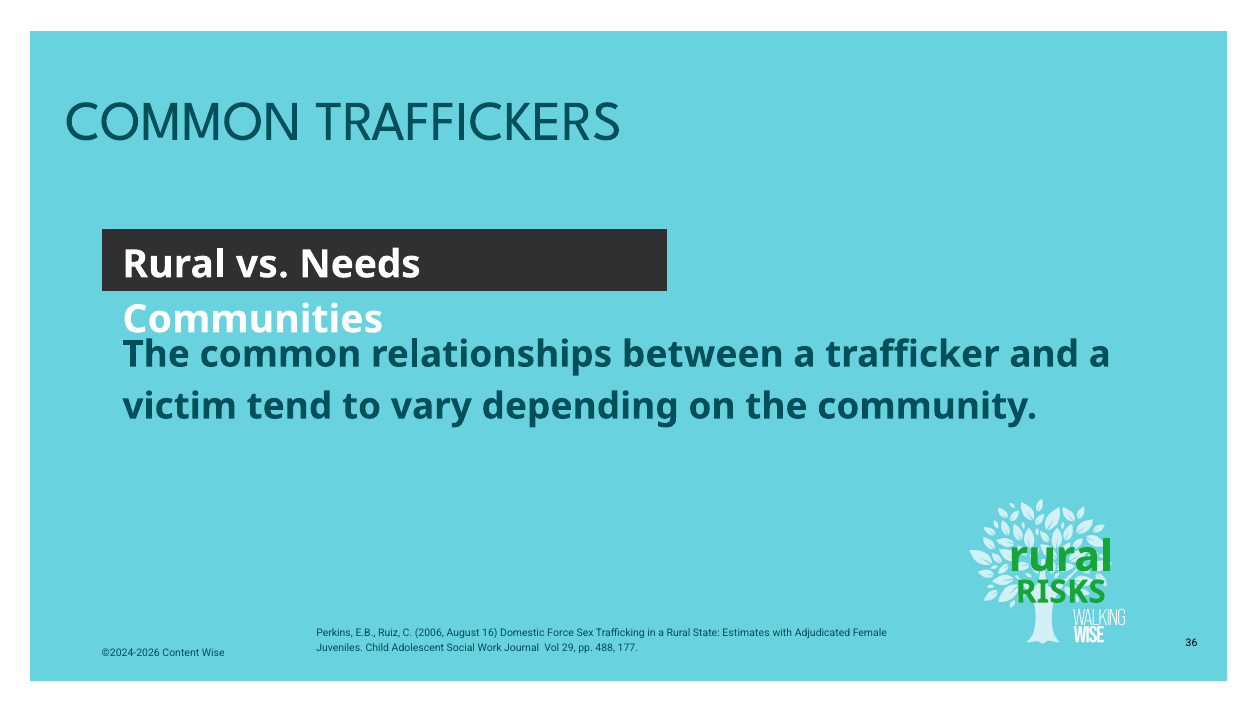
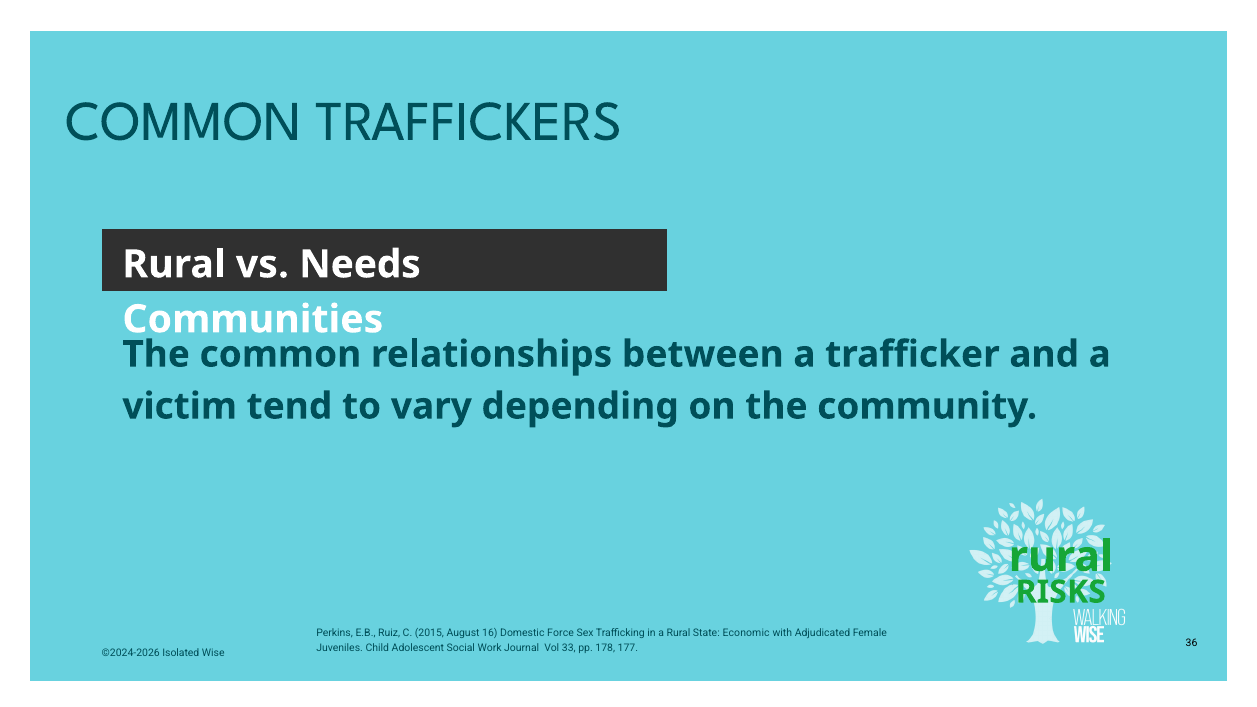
2006: 2006 -> 2015 (429, 633)
Estimates: Estimates -> Economic (746, 633)
29: 29 -> 33 (569, 648)
488: 488 -> 178 (605, 648)
Content: Content -> Isolated (181, 653)
